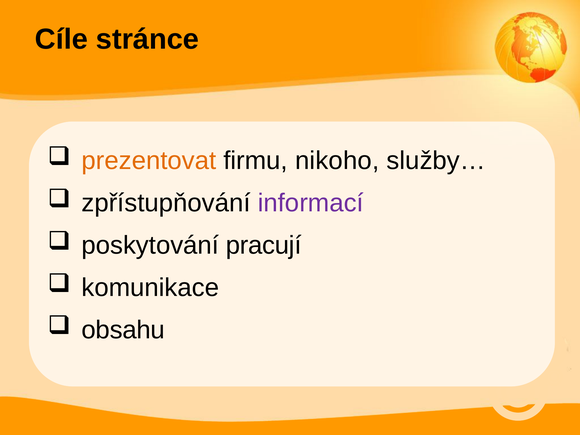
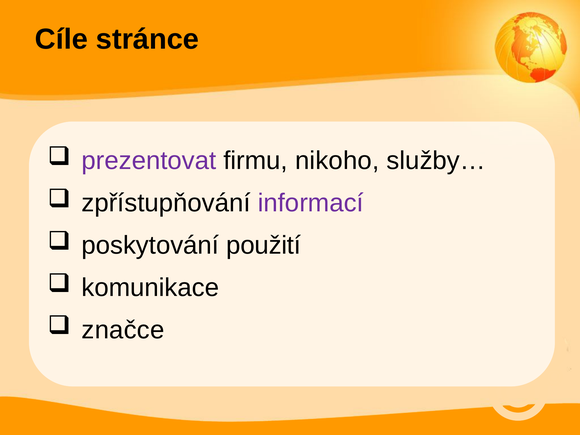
prezentovat colour: orange -> purple (149, 161)
pracují: pracují -> použití (264, 245)
obsahu: obsahu -> značce (123, 330)
